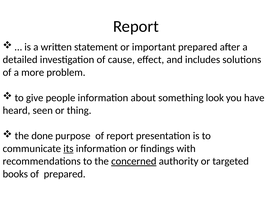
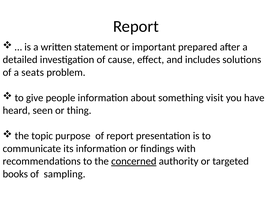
more: more -> seats (33, 72)
look: look -> visit (215, 98)
done: done -> topic (42, 136)
its underline: present -> none (68, 149)
of prepared: prepared -> sampling (65, 174)
